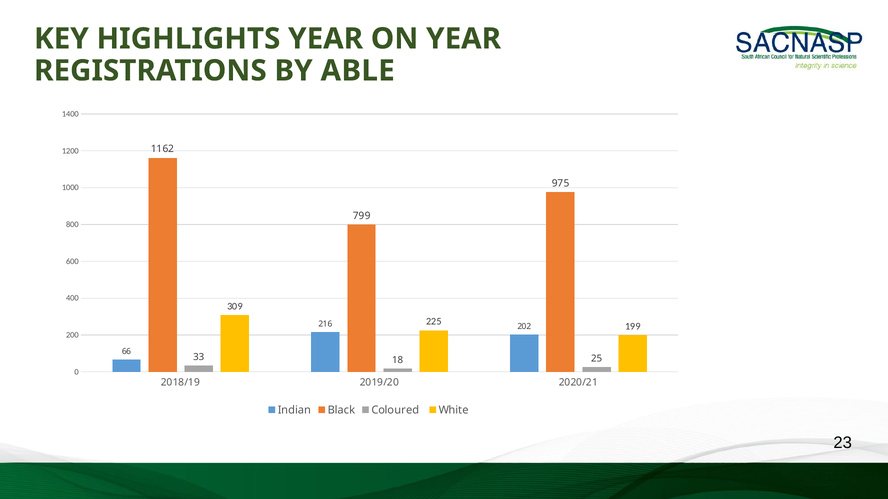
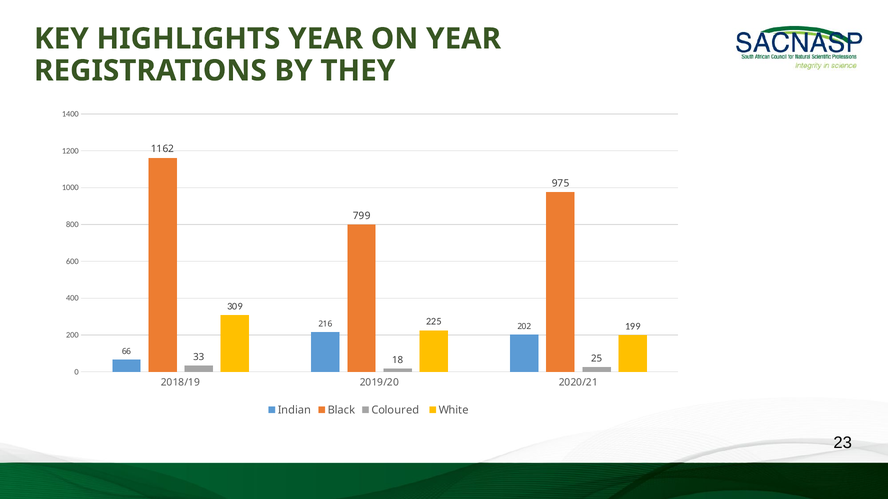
ABLE: ABLE -> THEY (358, 71)
